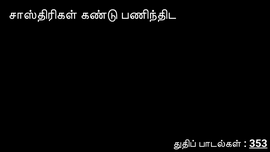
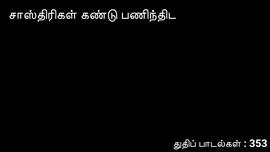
353 underline: present -> none (258, 143)
